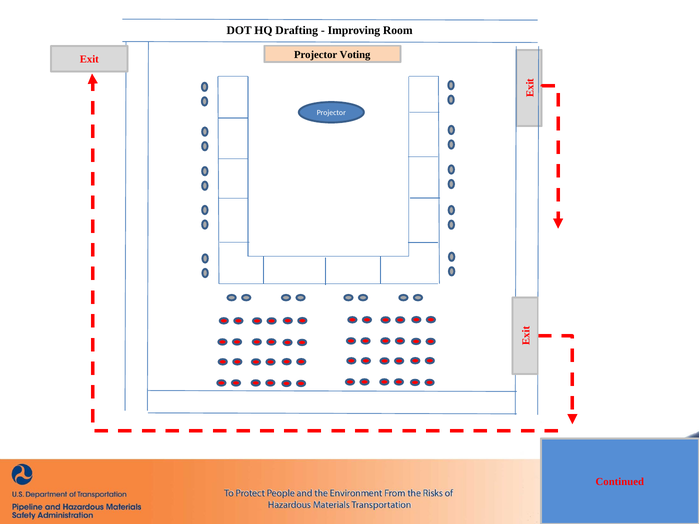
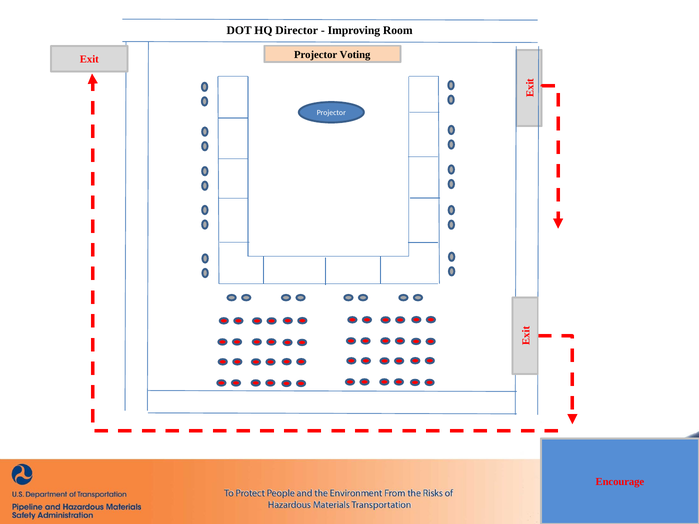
Drafting: Drafting -> Director (297, 30)
Continued: Continued -> Encourage (620, 482)
